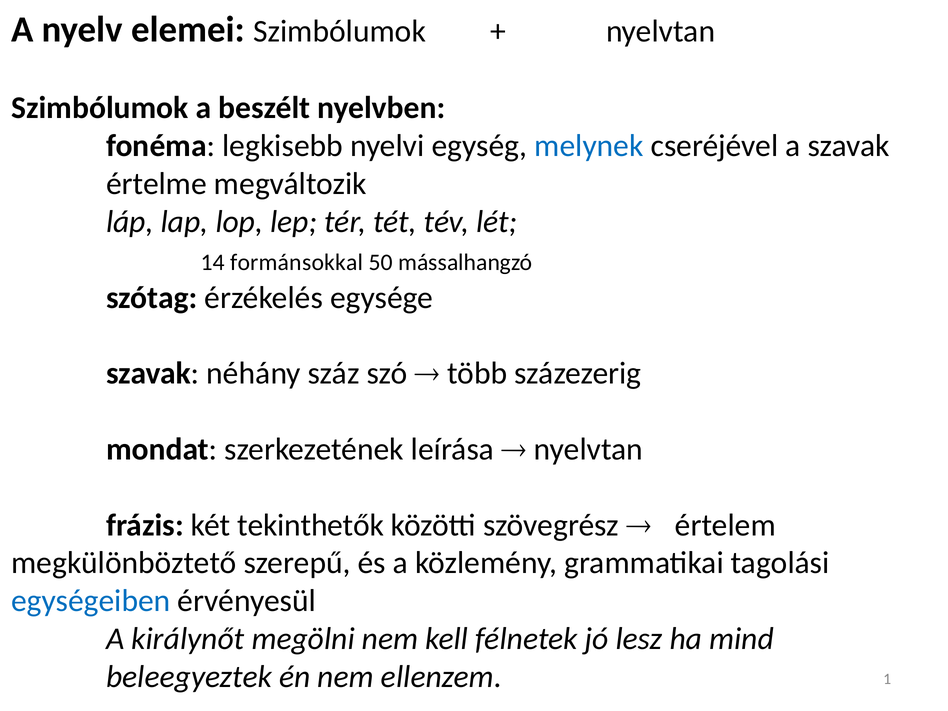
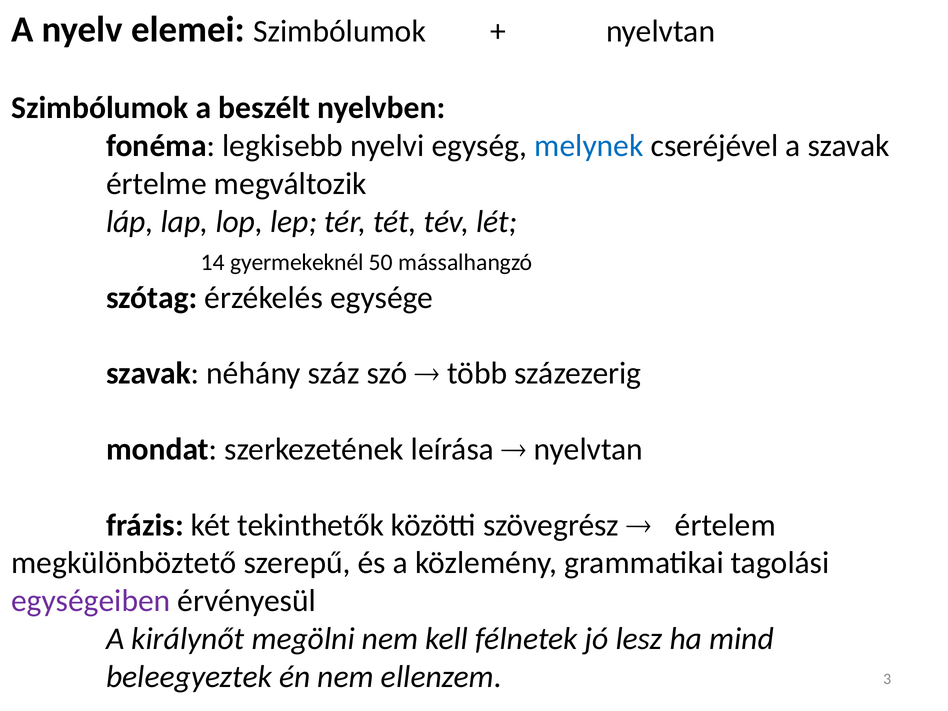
formánsokkal: formánsokkal -> gyermekeknél (297, 262)
egységeiben colour: blue -> purple (91, 601)
1: 1 -> 3 (887, 679)
